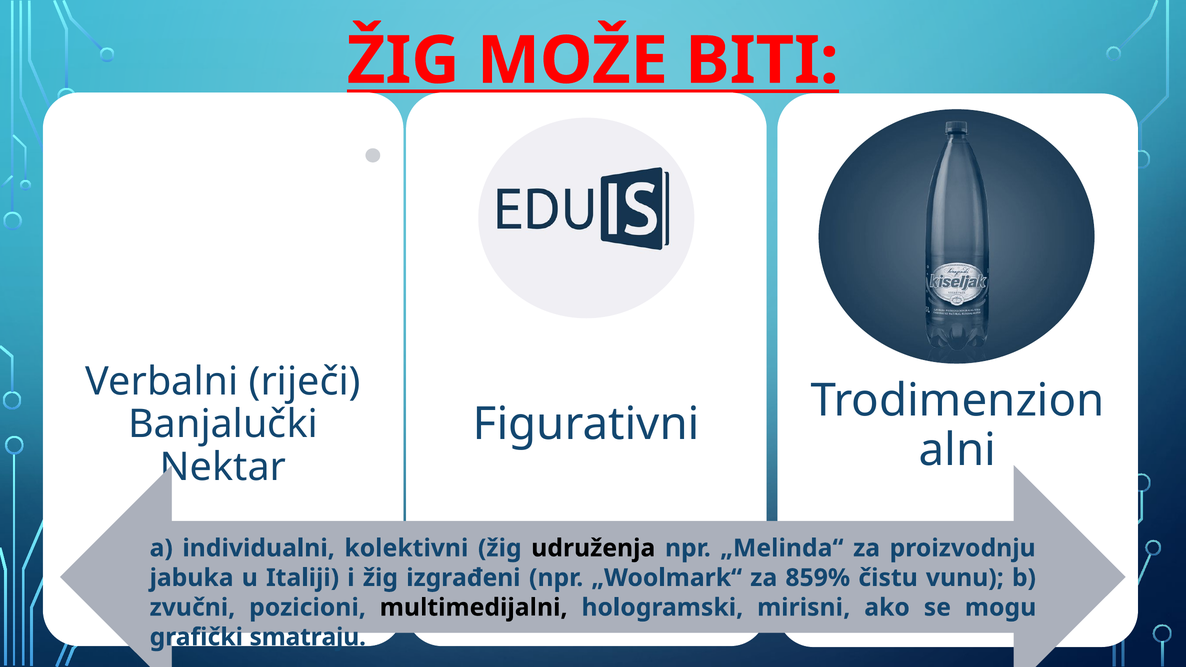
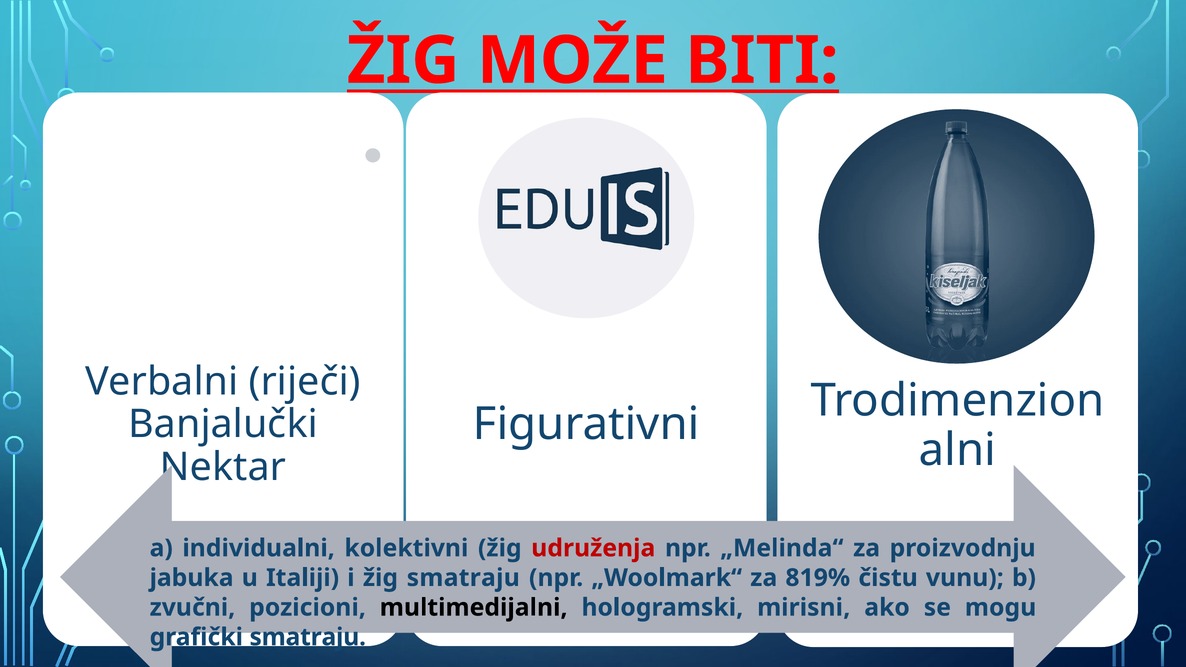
udruženja colour: black -> red (593, 548)
žig izgrađeni: izgrađeni -> smatraju (463, 578)
859%: 859% -> 819% (818, 578)
